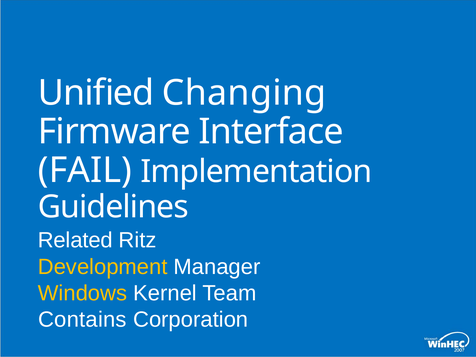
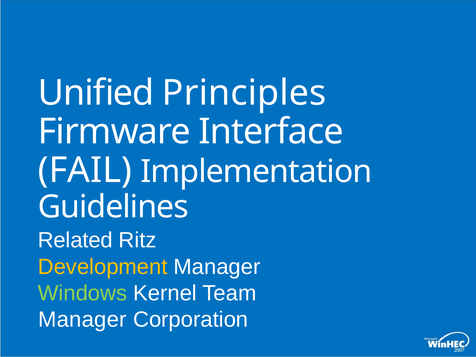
Changing: Changing -> Principles (244, 93)
Windows colour: yellow -> light green (83, 293)
Contains: Contains -> Manager (82, 320)
